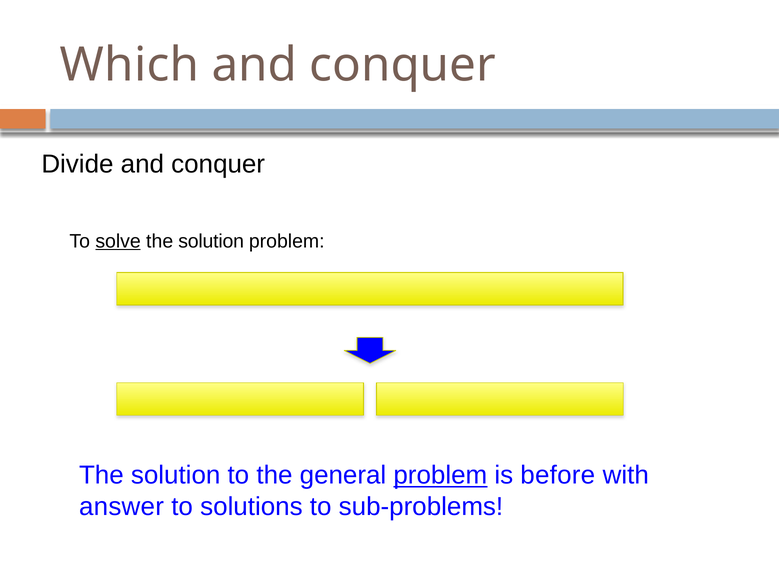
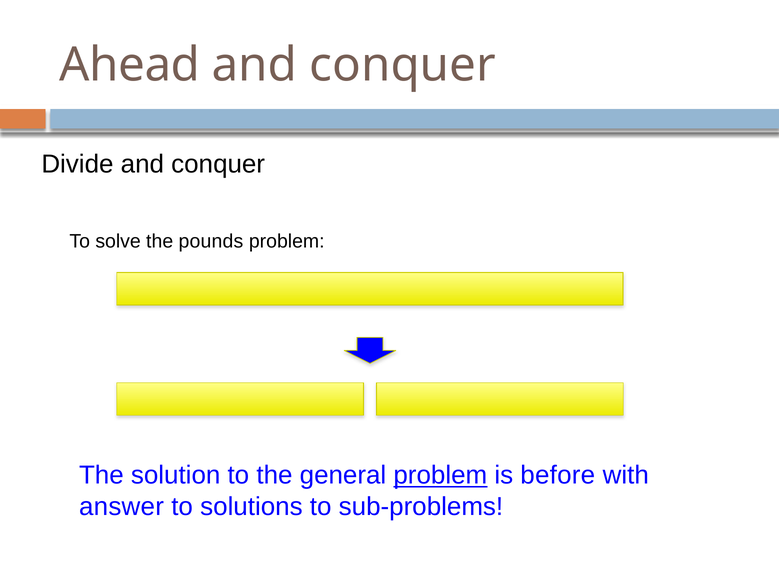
Which: Which -> Ahead (130, 65)
solve underline: present -> none (118, 241)
solution: solution -> pounds (211, 241)
